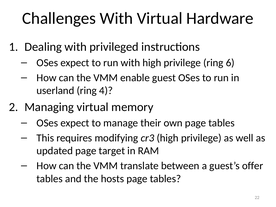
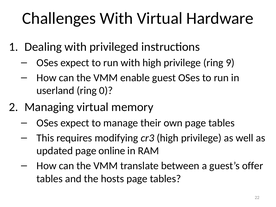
6: 6 -> 9 (230, 63)
4: 4 -> 0 (106, 91)
target: target -> online (112, 151)
